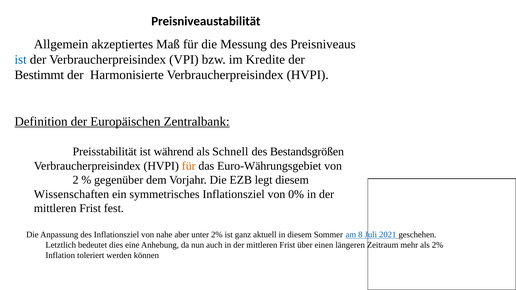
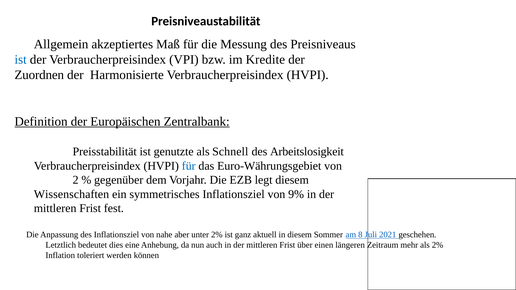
Bestimmt: Bestimmt -> Zuordnen (39, 75)
während: während -> genutzte (174, 152)
Bestandsgrößen: Bestandsgrößen -> Arbeitslosigkeit (307, 152)
für colour: orange -> blue (189, 166)
0%: 0% -> 9% (296, 194)
